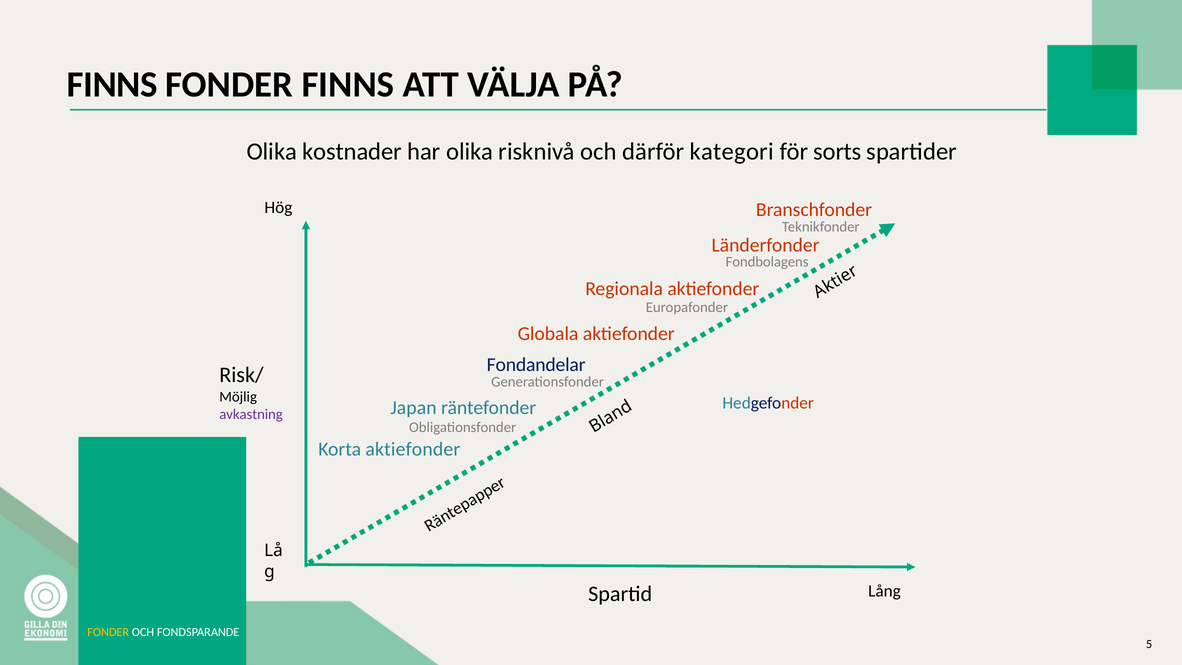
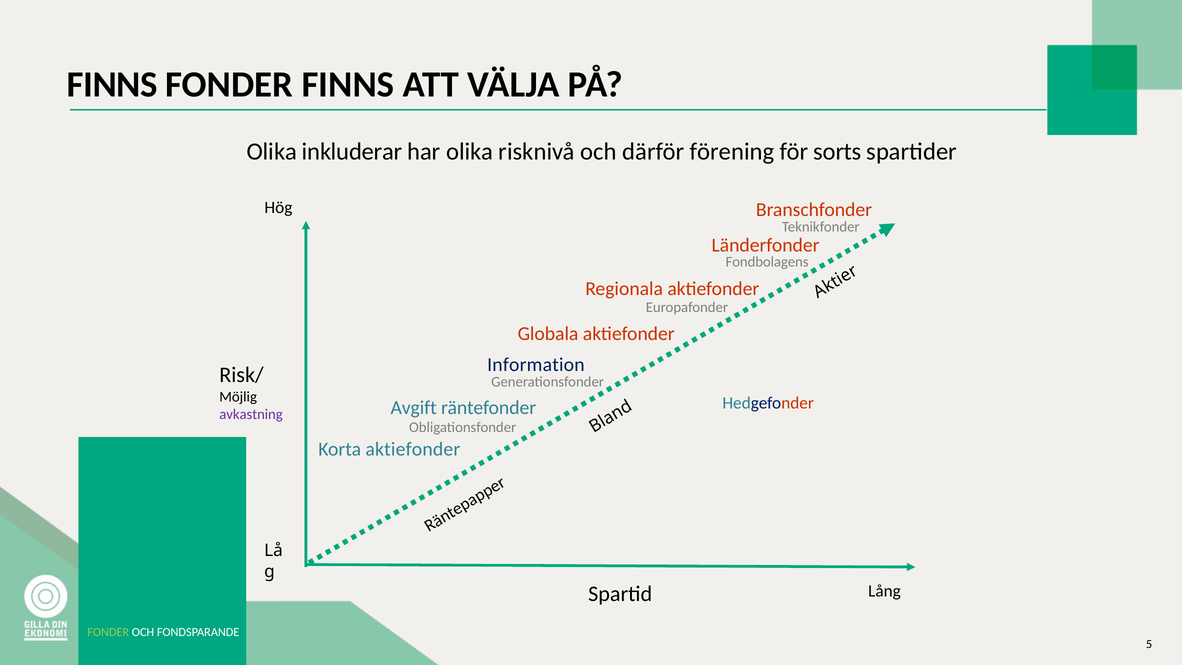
kostnader: kostnader -> inkluderar (352, 152)
kategori: kategori -> förening (732, 152)
Fondandelar: Fondandelar -> Information (536, 365)
Japan: Japan -> Avgift (414, 408)
FONDER colour: yellow -> light green (108, 632)
